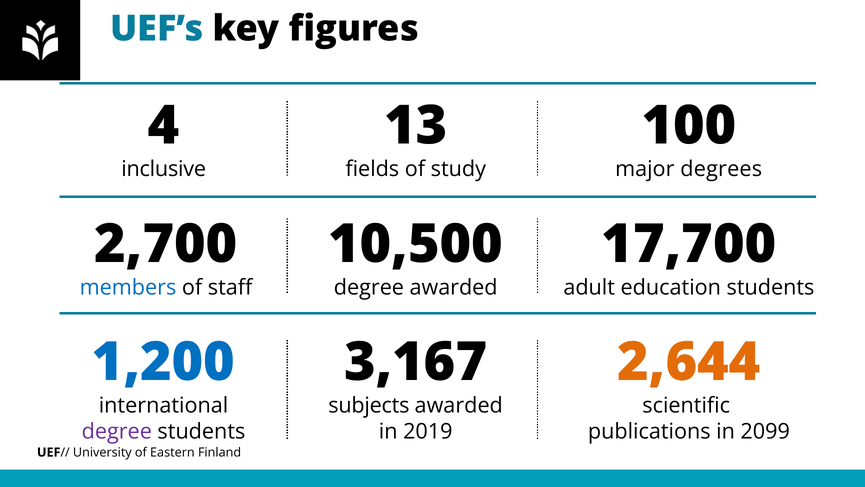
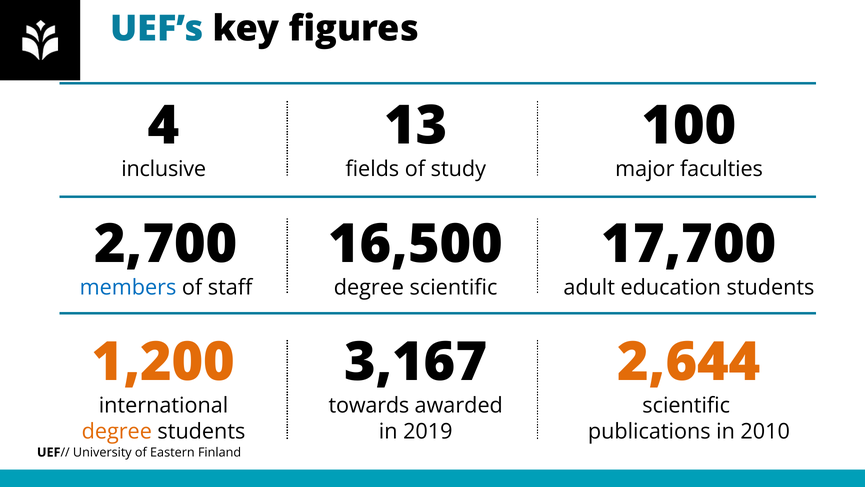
degrees: degrees -> faculties (721, 169)
10,500: 10,500 -> 16,500 (416, 244)
degree awarded: awarded -> scientific (454, 287)
1,200 colour: blue -> orange (163, 362)
subjects: subjects -> towards (369, 405)
degree colour: purple -> orange (117, 431)
2099: 2099 -> 2010 (765, 431)
